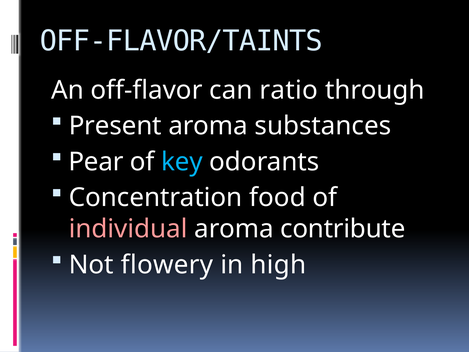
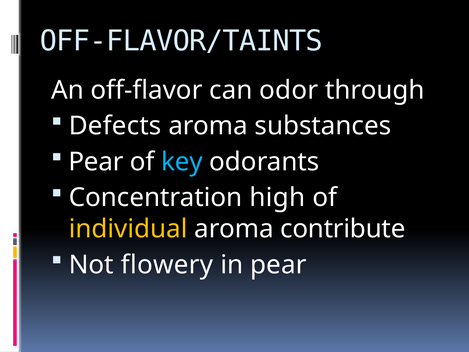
ratio: ratio -> odor (289, 90)
Present: Present -> Defects (115, 126)
food: food -> high (277, 198)
individual colour: pink -> yellow (128, 229)
in high: high -> pear (278, 265)
